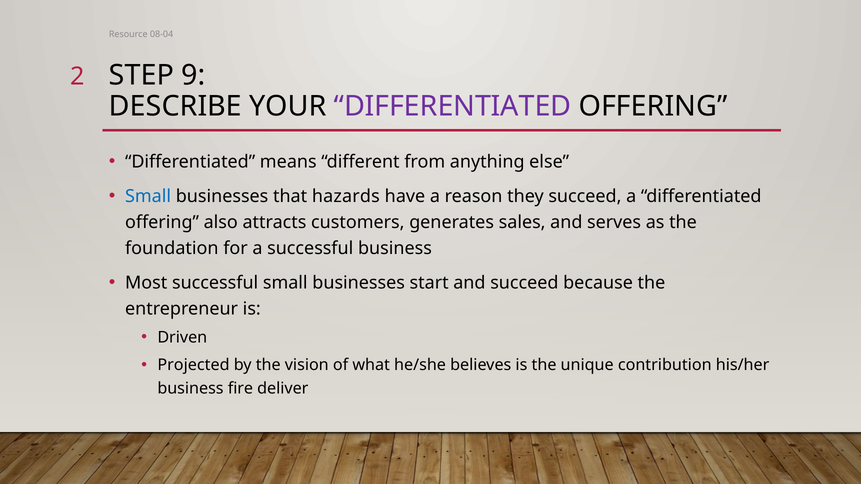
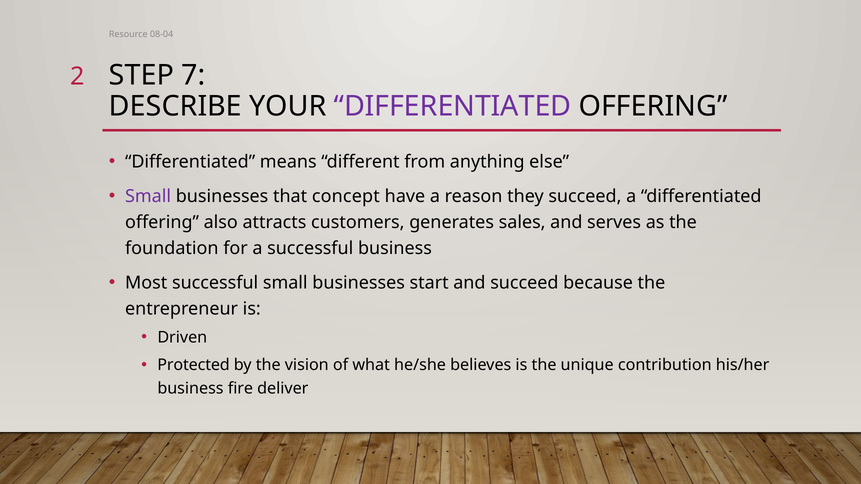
9: 9 -> 7 (194, 75)
Small colour: blue -> purple (148, 197)
hazards: hazards -> concept (346, 197)
Projected: Projected -> Protected (194, 365)
